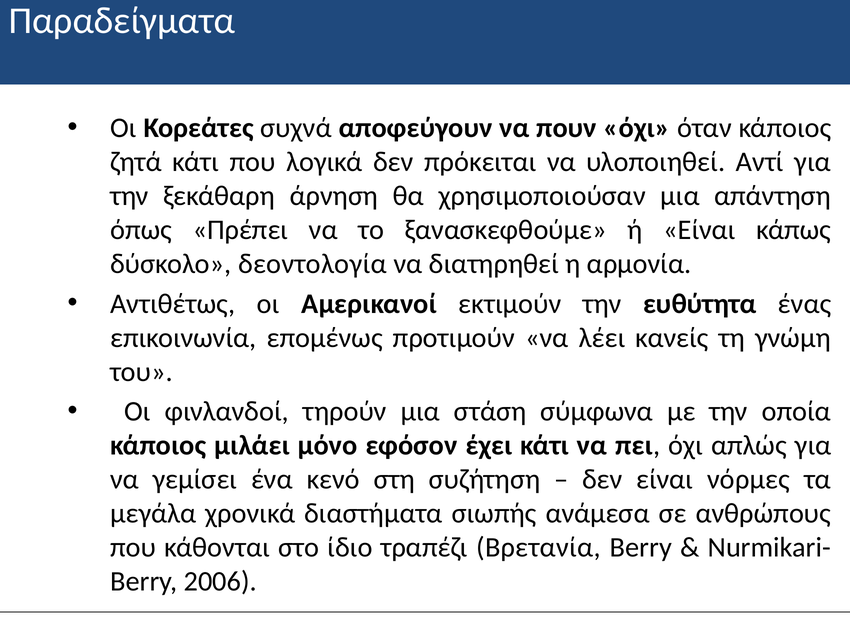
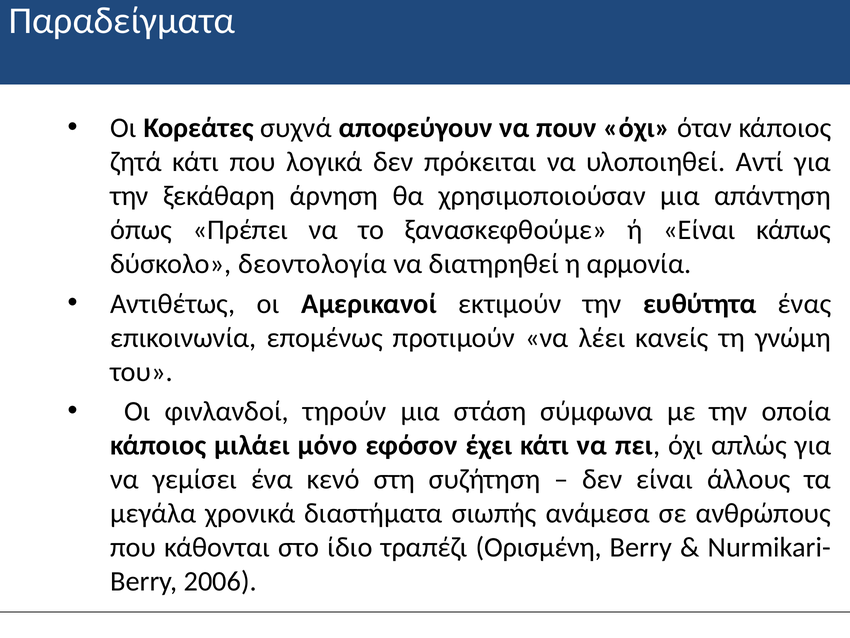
νόρμες: νόρμες -> άλλους (749, 479)
Βρετανία: Βρετανία -> Ορισμένη (539, 547)
